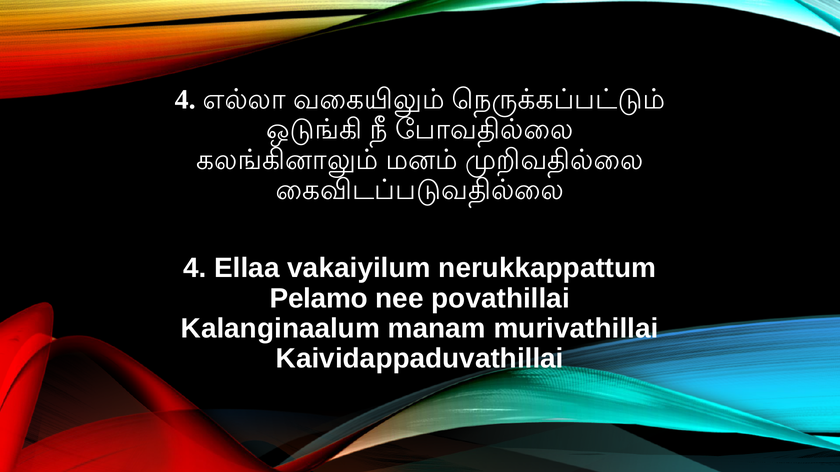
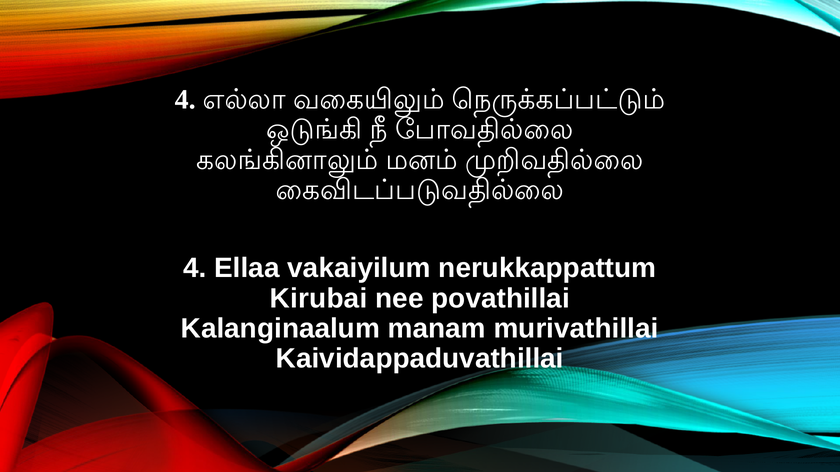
Pelamo: Pelamo -> Kirubai (319, 299)
